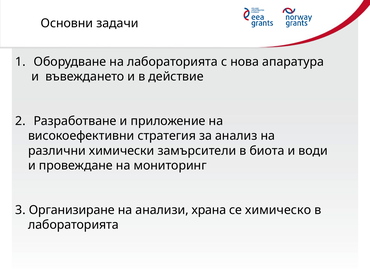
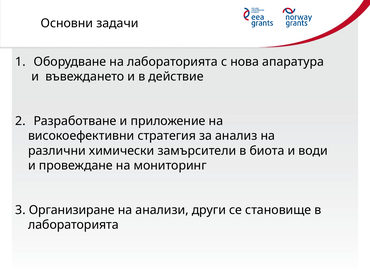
храна: храна -> други (209, 210)
химическо: химическо -> становище (278, 210)
